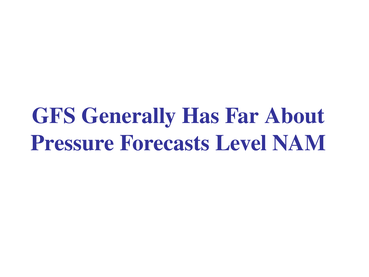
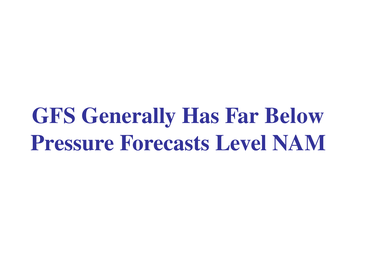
About: About -> Below (294, 116)
